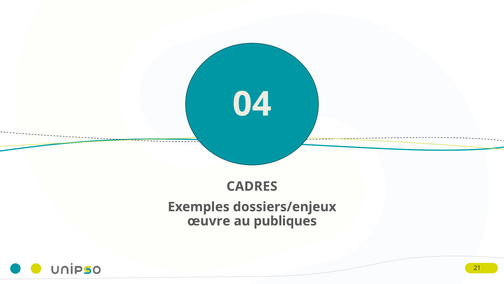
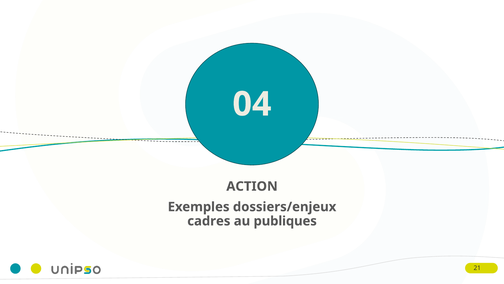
CADRES: CADRES -> ACTION (252, 186)
œuvre: œuvre -> cadres (209, 221)
